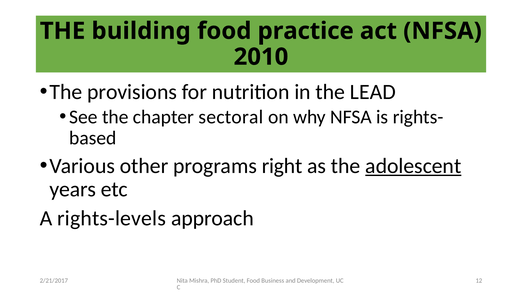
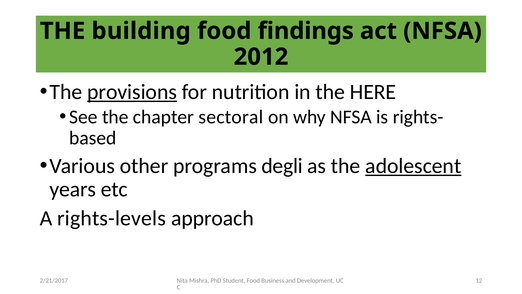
practice: practice -> findings (306, 31)
2010: 2010 -> 2012 (261, 57)
provisions underline: none -> present (132, 92)
LEAD: LEAD -> HERE (373, 92)
right: right -> degli (282, 166)
